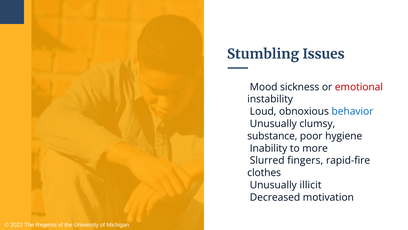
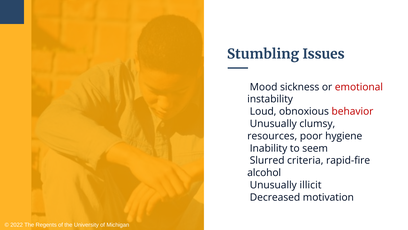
behavior colour: blue -> red (352, 111)
substance: substance -> resources (272, 136)
more: more -> seem (315, 148)
fingers: fingers -> criteria (305, 160)
clothes: clothes -> alcohol (264, 172)
